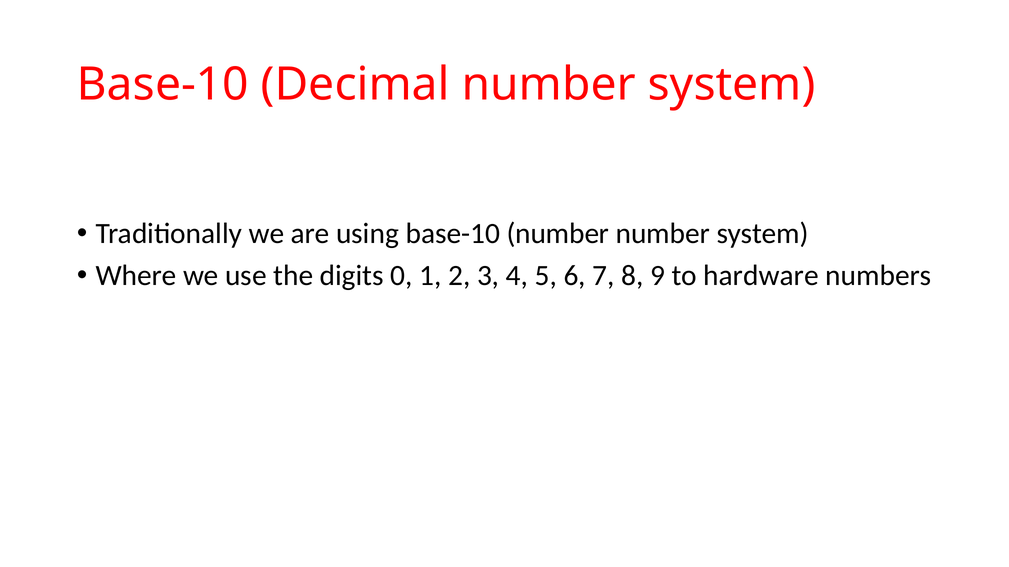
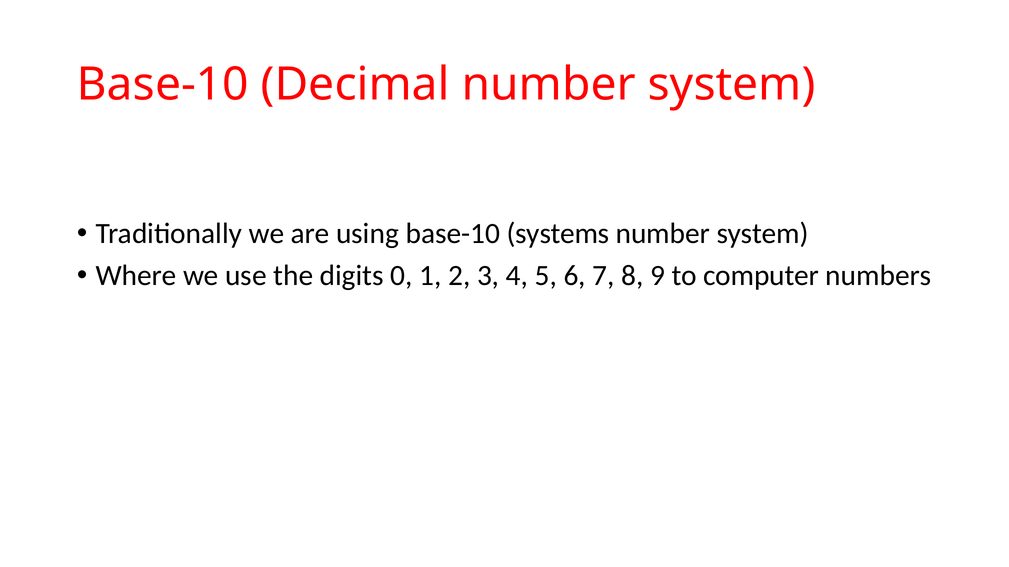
base-10 number: number -> systems (558, 234)
hardware: hardware -> computer (761, 276)
